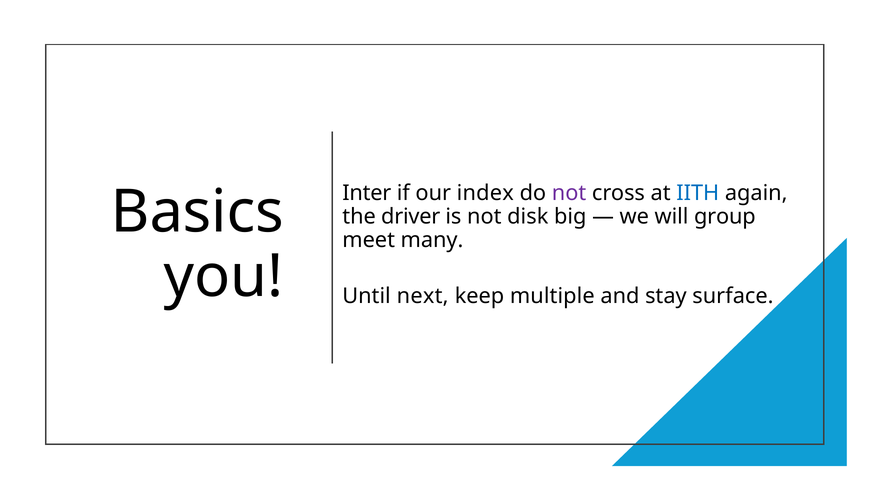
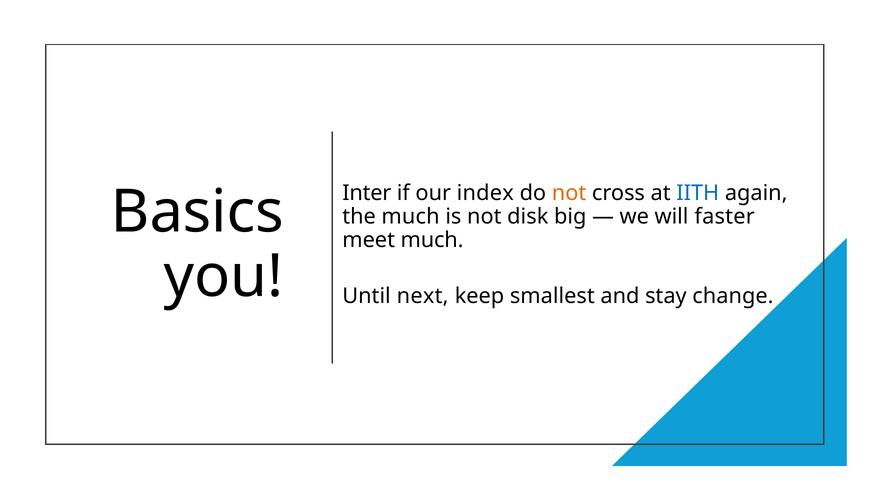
not colour: purple -> orange (569, 193)
the driver: driver -> much (411, 217)
group: group -> faster (725, 217)
meet many: many -> much (432, 240)
multiple: multiple -> smallest (552, 296)
surface: surface -> change (733, 296)
